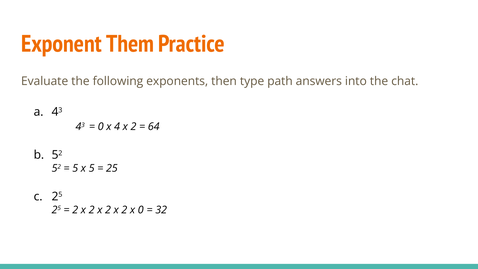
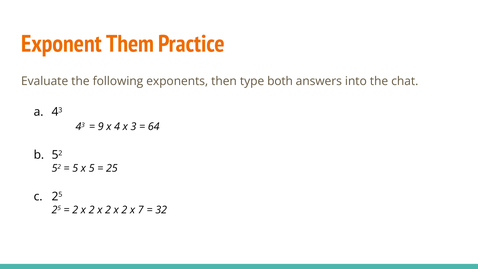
path: path -> both (280, 81)
0: 0 -> 9 (101, 127)
4 x 2: 2 -> 3 (133, 127)
x 0: 0 -> 7 (141, 210)
